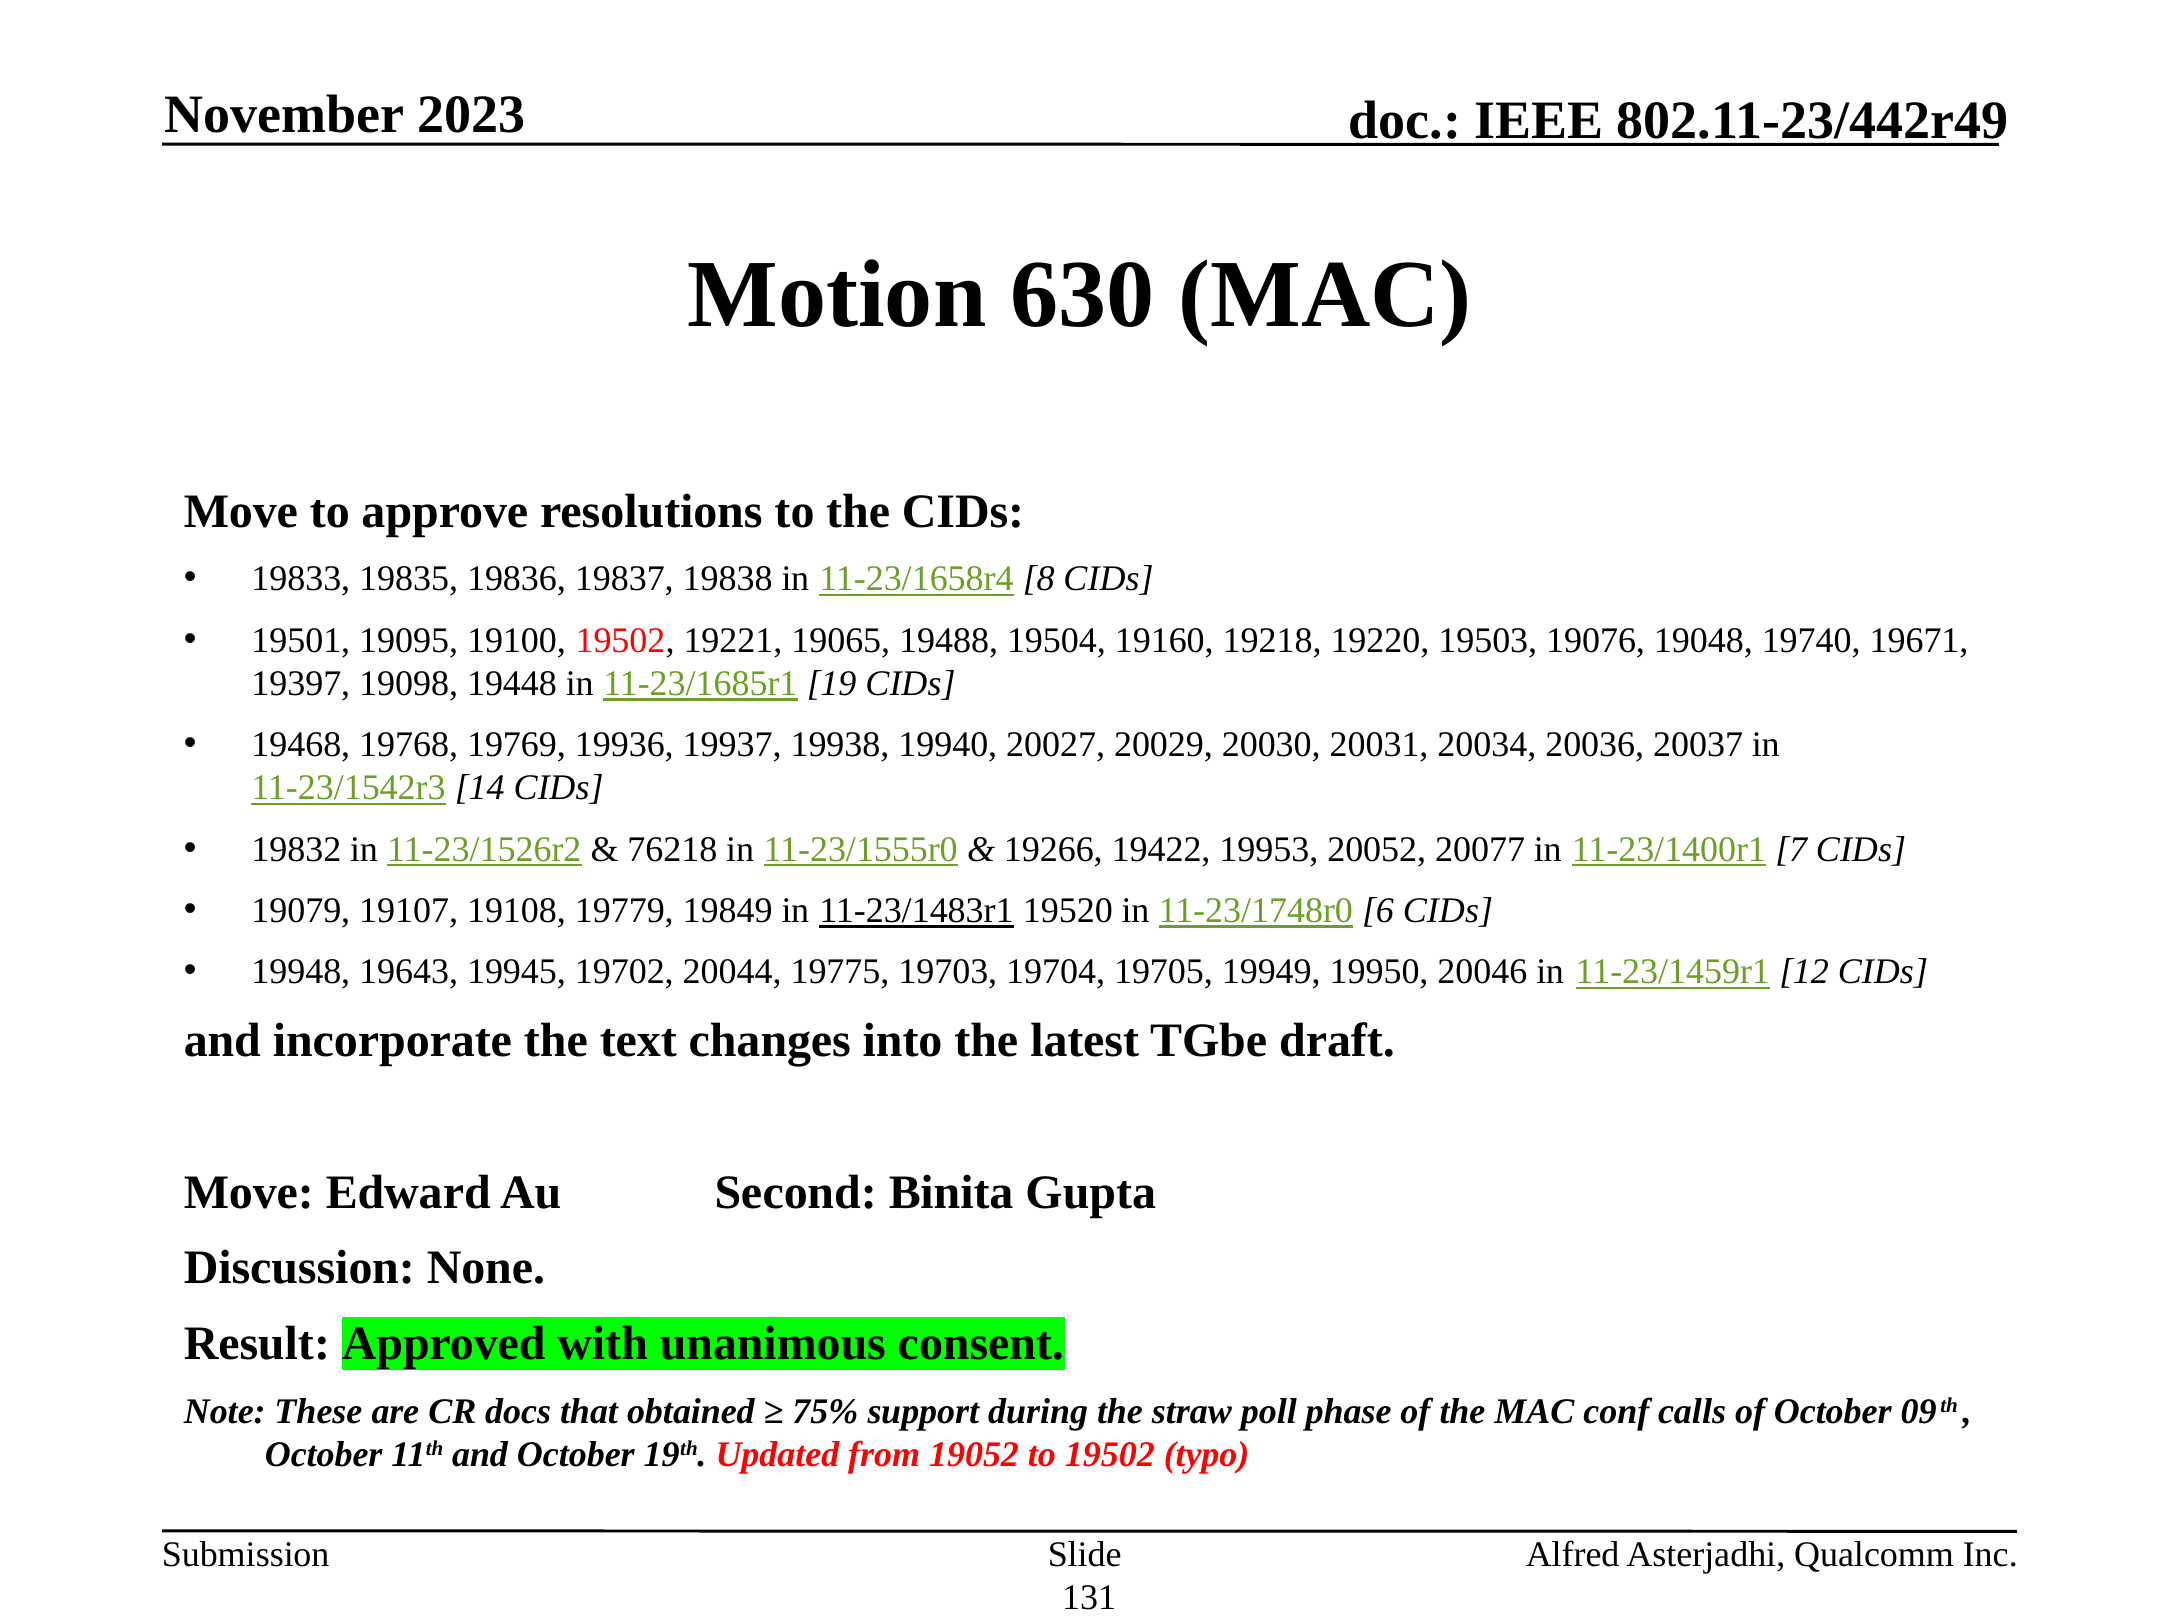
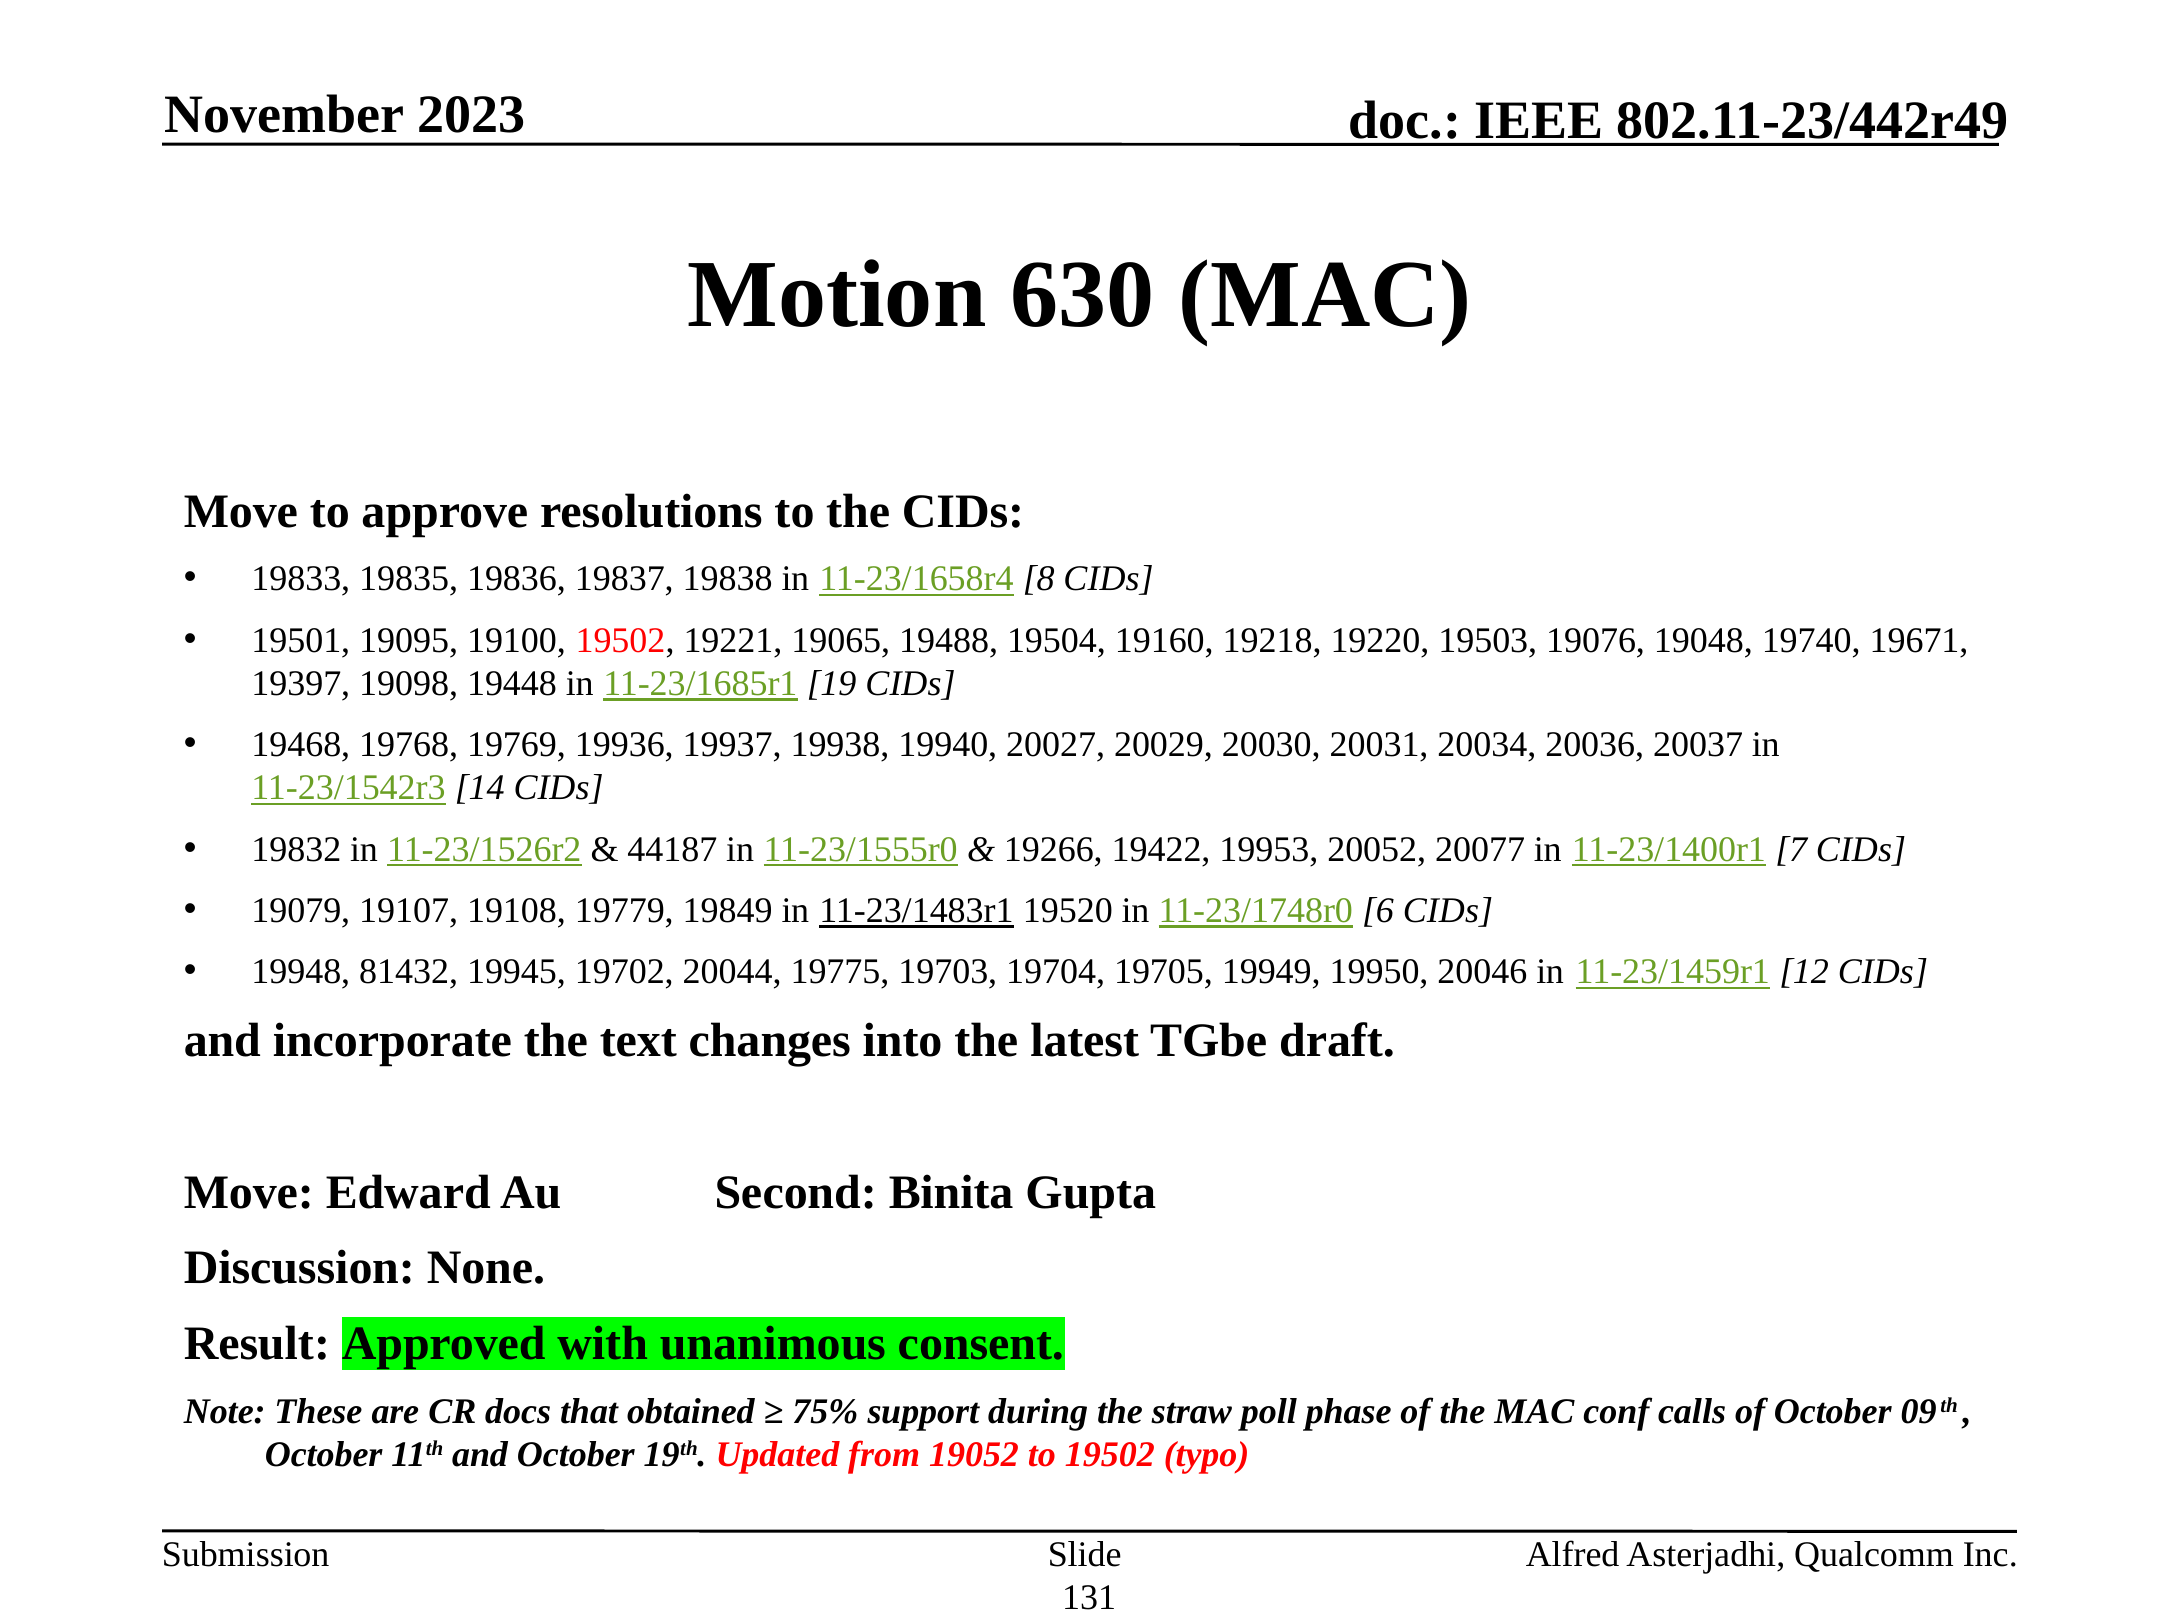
76218: 76218 -> 44187 (672, 849)
19643: 19643 -> 81432 (409, 972)
